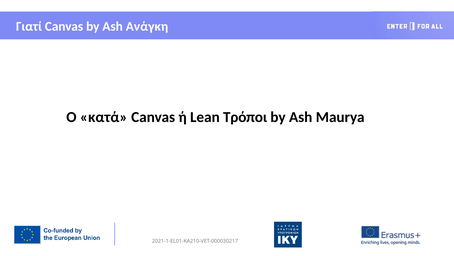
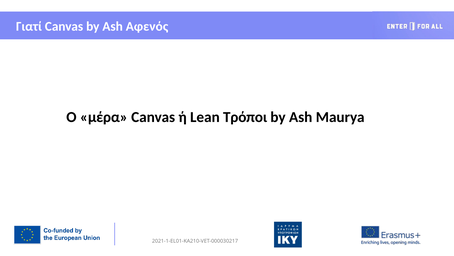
Ανάγκη: Ανάγκη -> Αφενός (147, 26)
κατά: κατά -> μέρα (104, 117)
